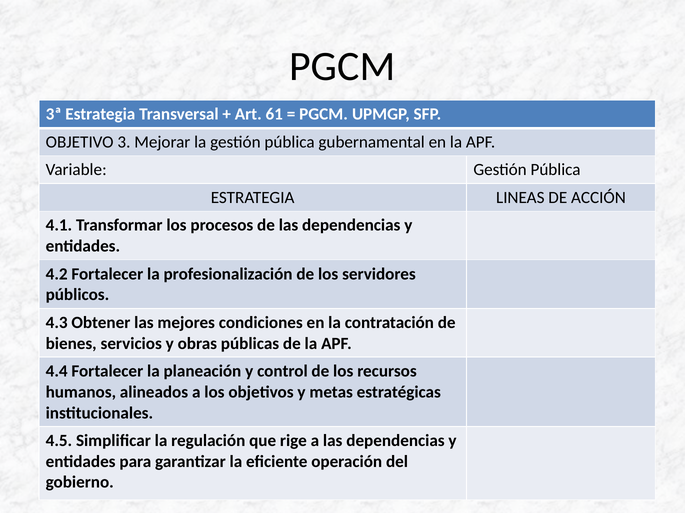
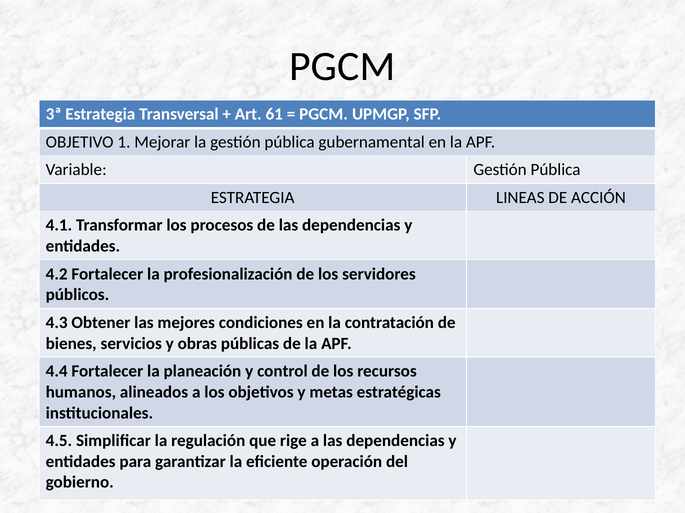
3: 3 -> 1 (124, 142)
